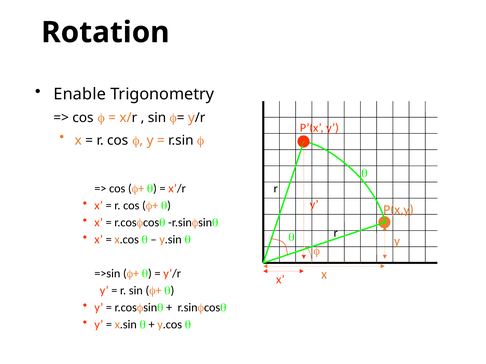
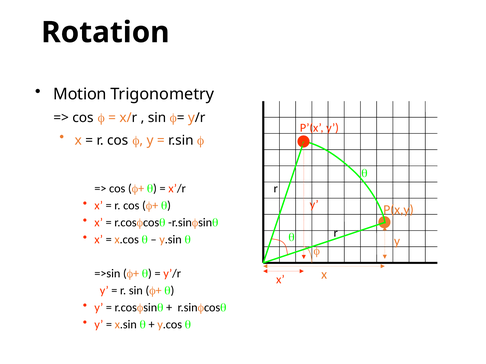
Enable: Enable -> Motion (80, 94)
